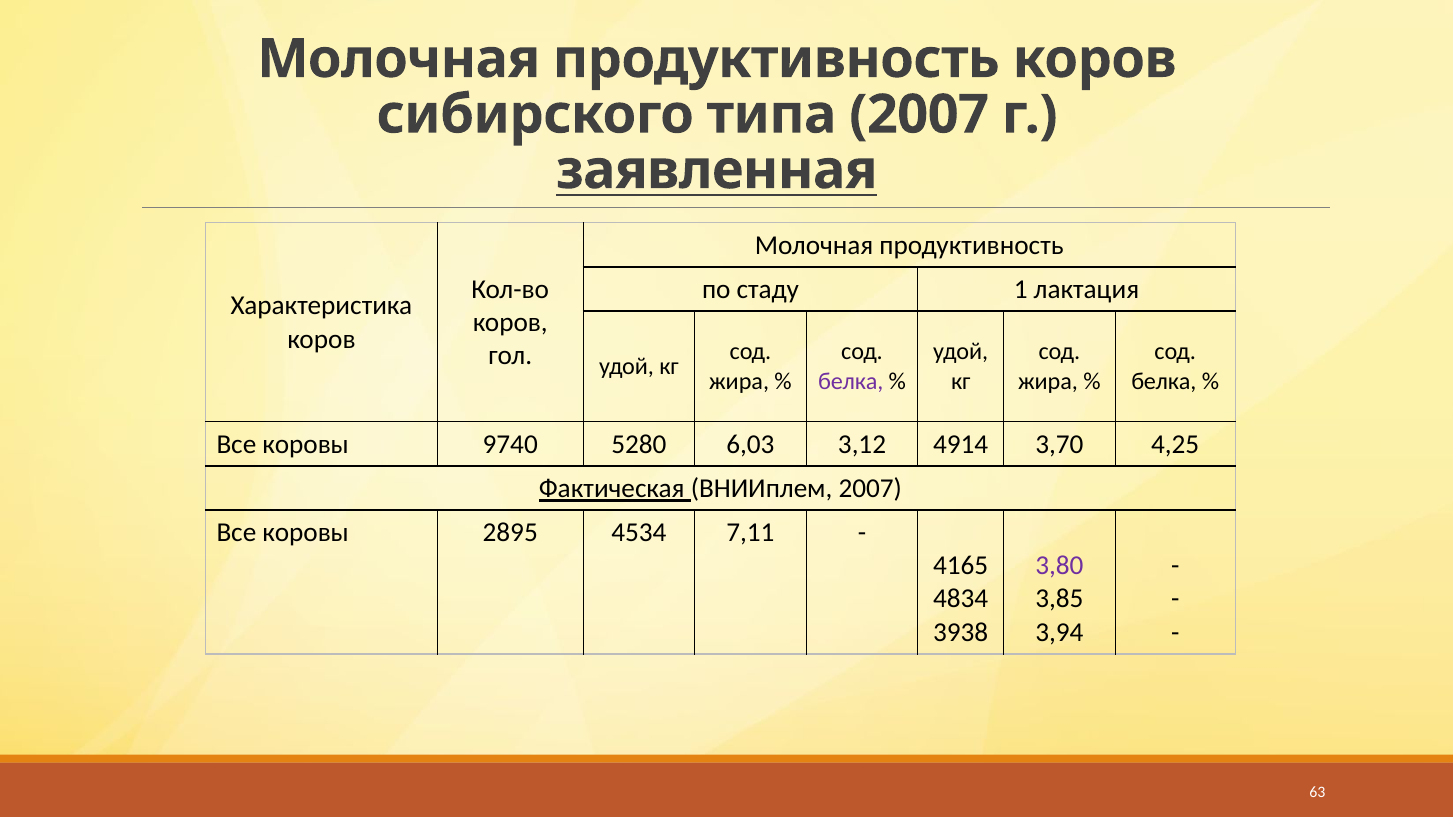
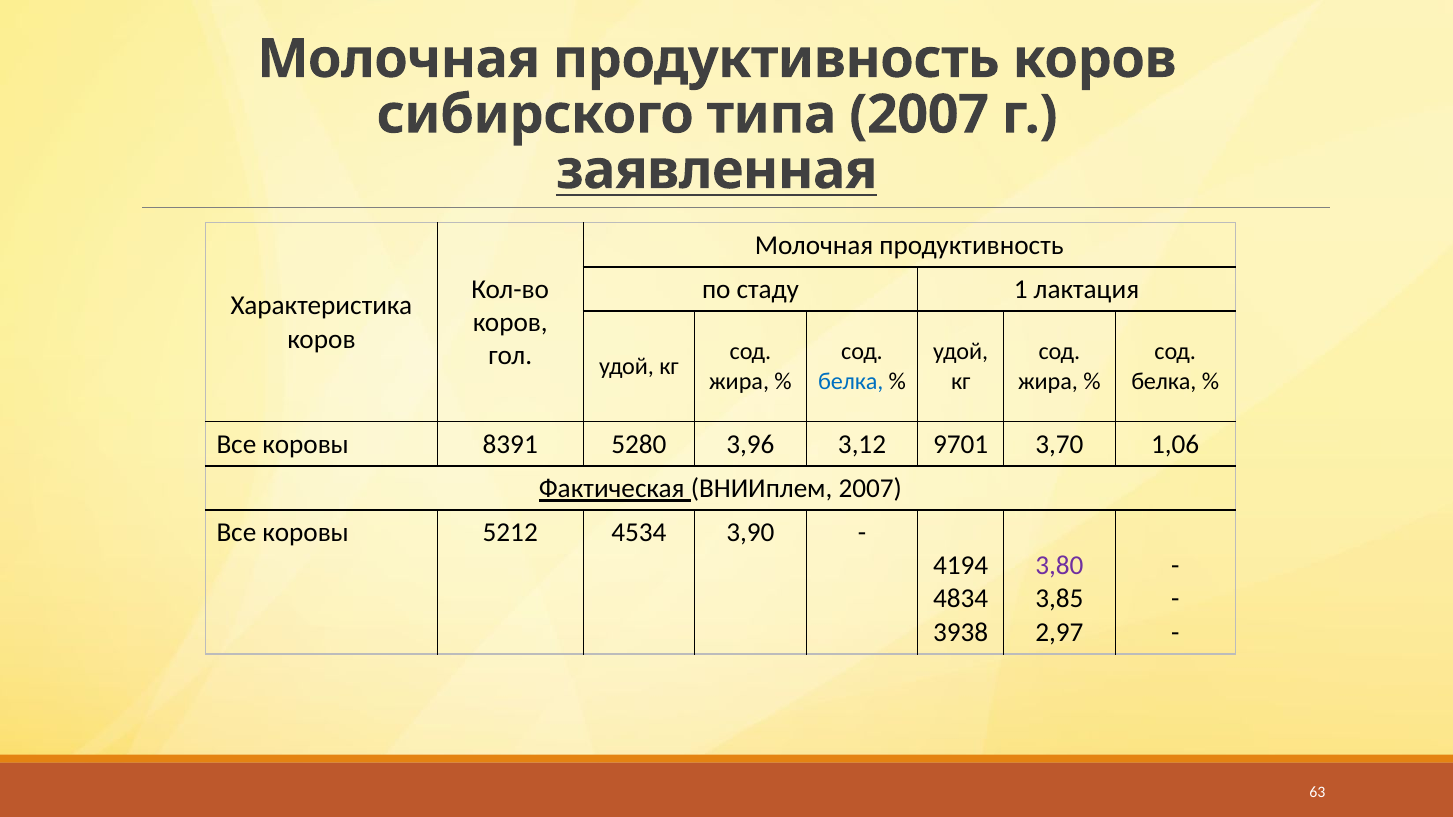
белка colour: purple -> blue (851, 382)
9740: 9740 -> 8391 (510, 444)
6,03: 6,03 -> 3,96 (750, 444)
4914: 4914 -> 9701 (961, 444)
4,25: 4,25 -> 1,06 (1175, 444)
2895: 2895 -> 5212 (510, 533)
7,11: 7,11 -> 3,90 (750, 533)
4165: 4165 -> 4194 (961, 566)
3,94: 3,94 -> 2,97 (1059, 632)
